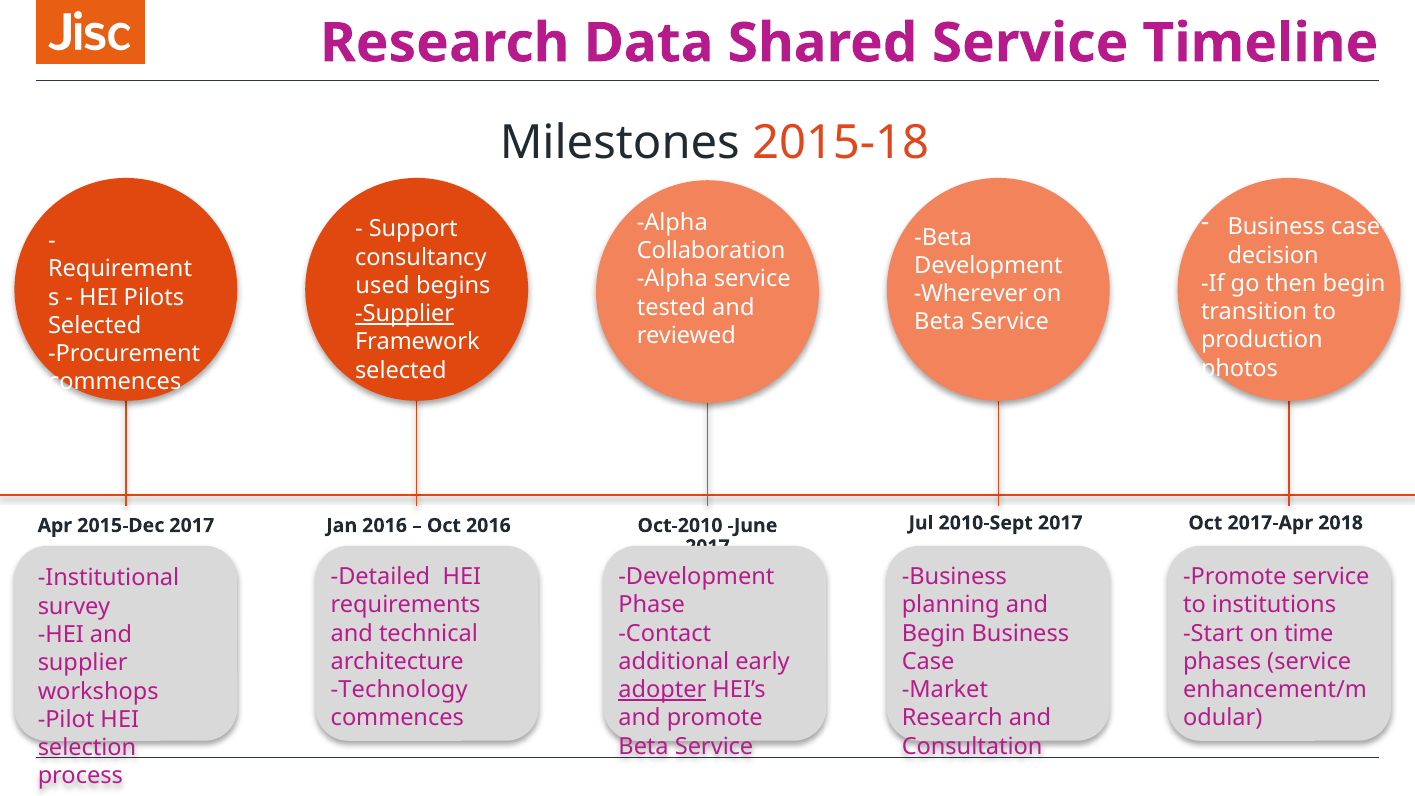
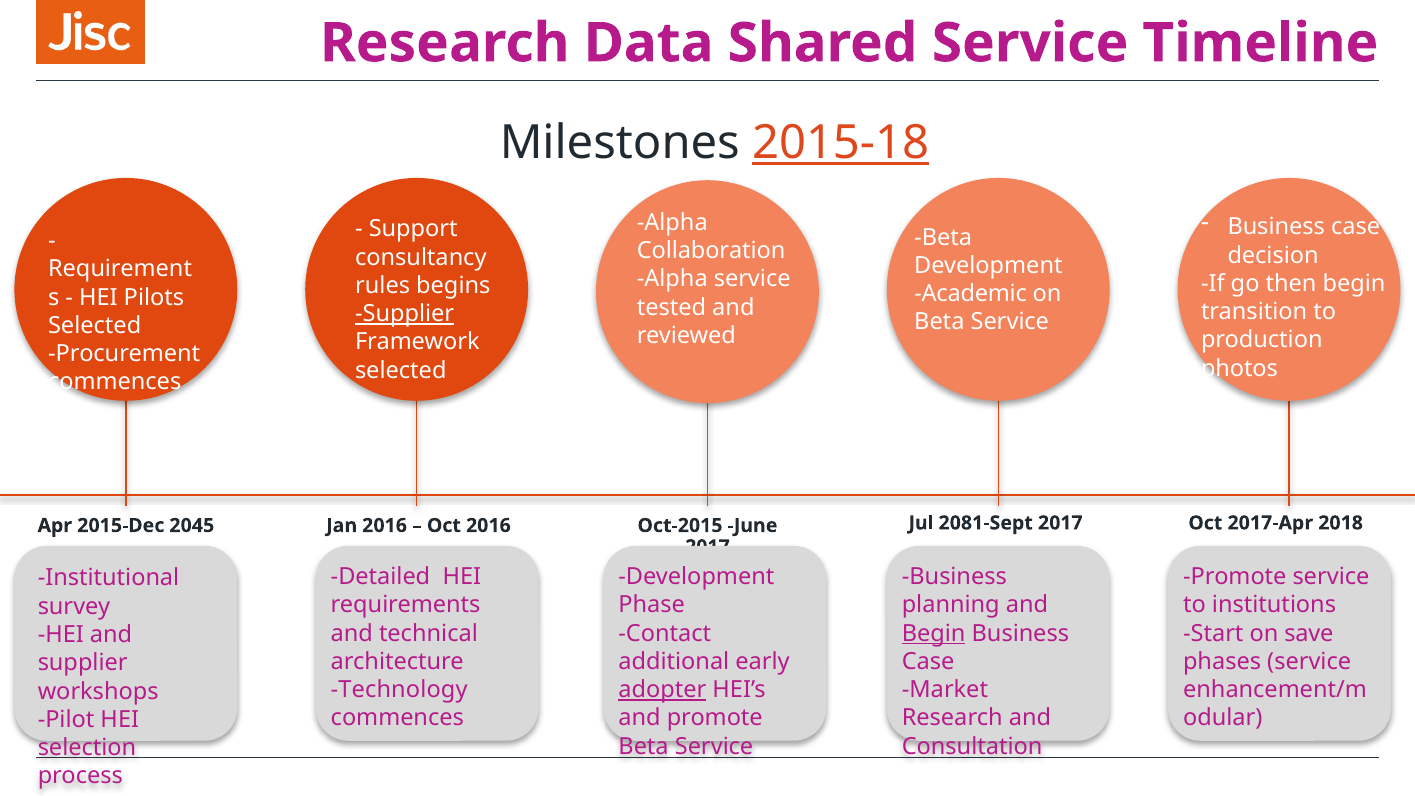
2015-18 underline: none -> present (841, 143)
used: used -> rules (383, 286)
Wherever: Wherever -> Academic (971, 294)
2010-Sept: 2010-Sept -> 2081-Sept (986, 523)
2015-Dec 2017: 2017 -> 2045 (192, 526)
Oct-2010: Oct-2010 -> Oct-2015 (680, 526)
Begin underline: none -> present (934, 633)
time: time -> save (1309, 633)
